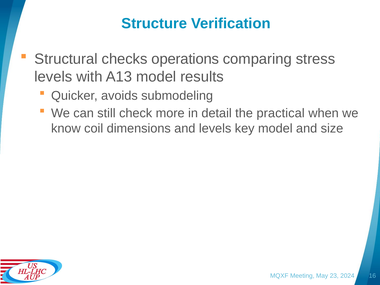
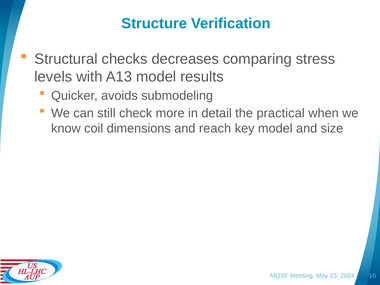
operations: operations -> decreases (185, 59)
and levels: levels -> reach (215, 129)
